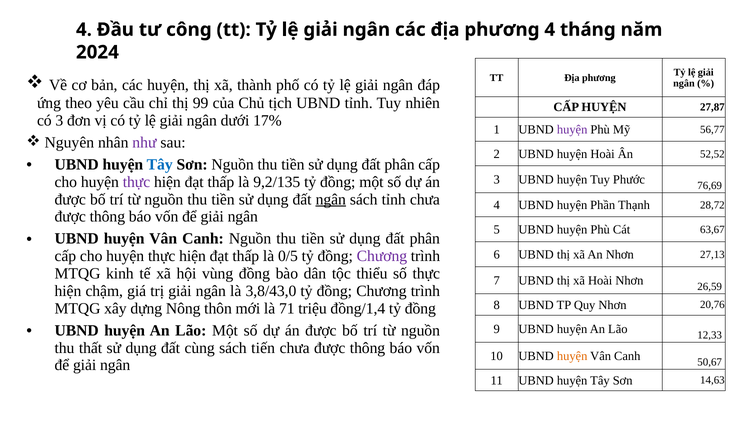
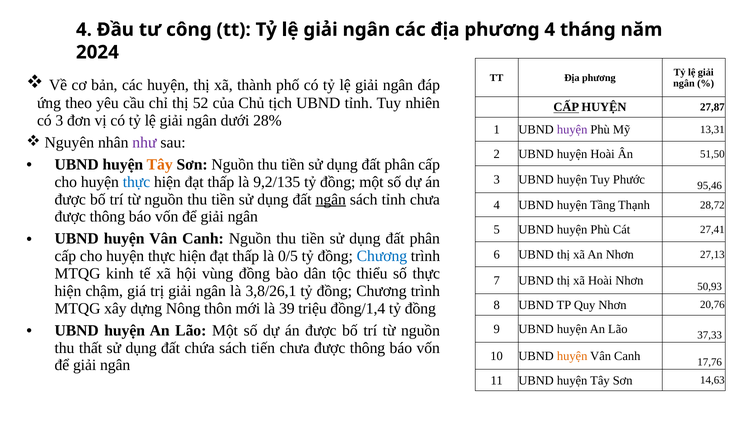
99: 99 -> 52 (201, 103)
CẤP underline: none -> present (566, 107)
17%: 17% -> 28% (267, 120)
56,77: 56,77 -> 13,31 (712, 129)
52,52: 52,52 -> 51,50 (712, 154)
Tây colour: blue -> orange (160, 164)
76,69: 76,69 -> 95,46 (710, 185)
thực colour: purple -> blue (136, 182)
Phần: Phần -> Tầng (603, 205)
63,67: 63,67 -> 27,41 (712, 229)
Chương colour: purple -> blue (382, 256)
26,59: 26,59 -> 50,93 (710, 286)
3,8/43,0: 3,8/43,0 -> 3,8/26,1 (271, 291)
71: 71 -> 39 (287, 308)
12,33: 12,33 -> 37,33 (710, 335)
cùng: cùng -> chứa (200, 347)
50,67: 50,67 -> 17,76 (710, 362)
